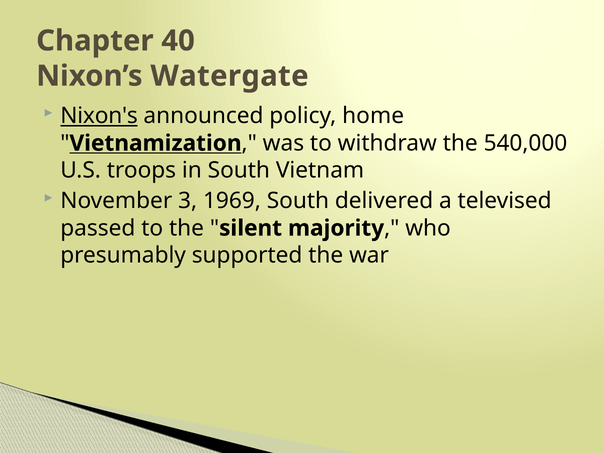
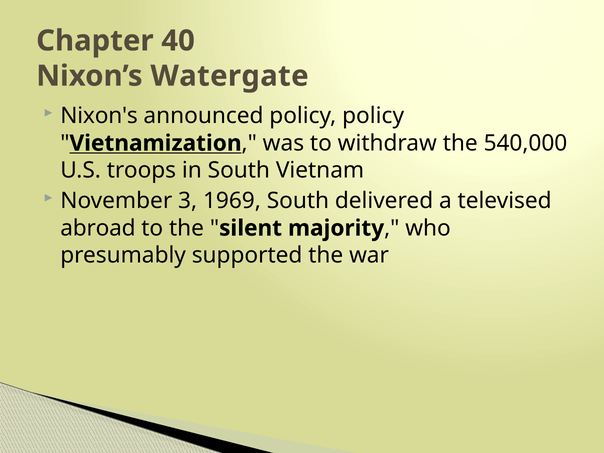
Nixon's underline: present -> none (99, 116)
policy home: home -> policy (373, 116)
passed: passed -> abroad (98, 228)
